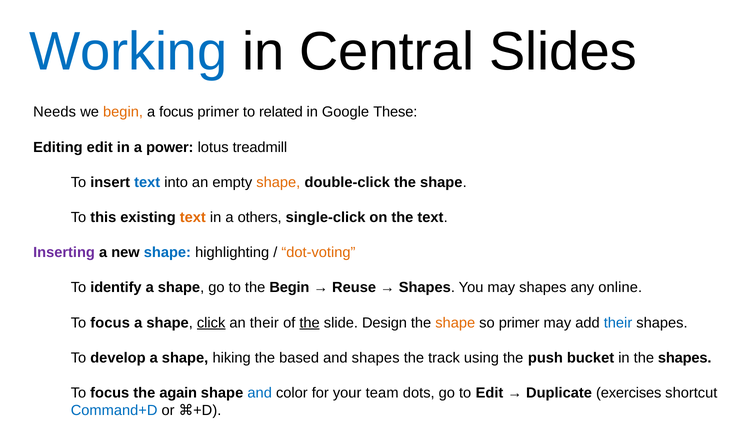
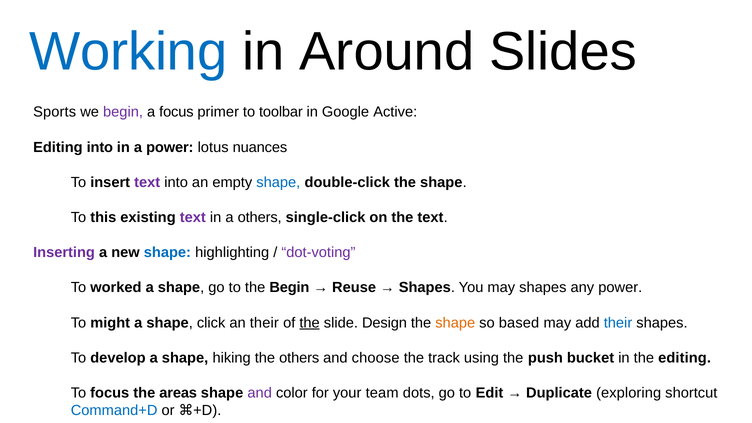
Central: Central -> Around (387, 52)
Needs: Needs -> Sports (55, 112)
begin colour: orange -> purple (123, 112)
related: related -> toolbar (281, 112)
These: These -> Active (395, 112)
Editing edit: edit -> into (100, 147)
treadmill: treadmill -> nuances (260, 147)
text colour: blue -> purple (147, 182)
shape colour: orange -> blue (278, 182)
text colour: orange -> purple (193, 217)
dot-voting colour: orange -> purple (318, 253)
identify: identify -> worked (116, 288)
any online: online -> power (620, 288)
focus: focus -> might (110, 323)
click underline: present -> none (211, 323)
so primer: primer -> based (519, 323)
the based: based -> others (299, 358)
and shapes: shapes -> choose (376, 358)
the shapes: shapes -> editing (685, 358)
again: again -> areas (178, 393)
and colour: blue -> purple (260, 393)
exercises: exercises -> exploring (629, 393)
